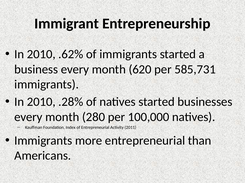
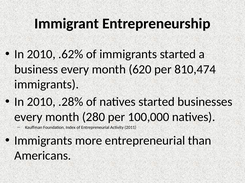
585,731: 585,731 -> 810,474 (195, 70)
